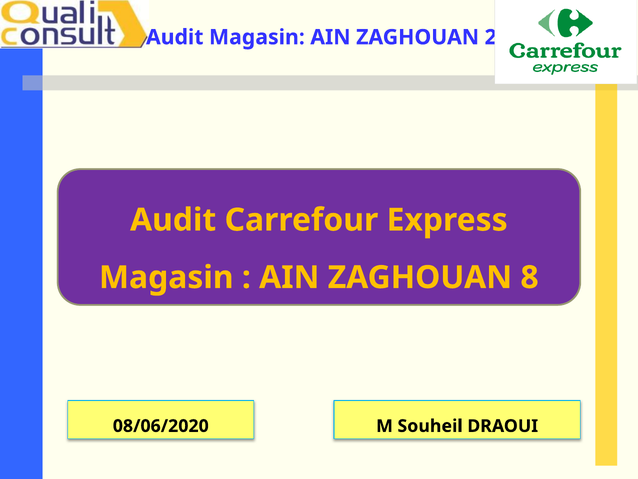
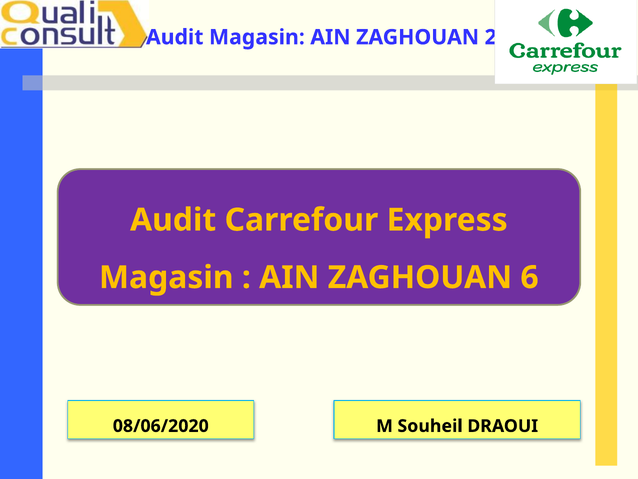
8: 8 -> 6 (530, 277)
